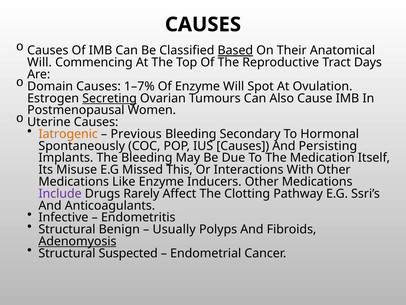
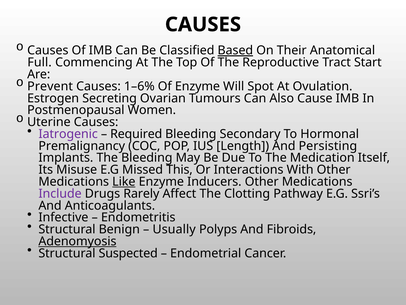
Will: Will -> Full (40, 62)
Days: Days -> Start (368, 62)
Domain: Domain -> Prevent (50, 86)
1–7%: 1–7% -> 1–6% (139, 86)
Secreting underline: present -> none (110, 98)
Iatrogenic colour: orange -> purple (68, 134)
Previous: Previous -> Required (136, 134)
Spontaneously: Spontaneously -> Premalignancy (82, 146)
IUS Causes: Causes -> Length (243, 146)
Like underline: none -> present (124, 181)
